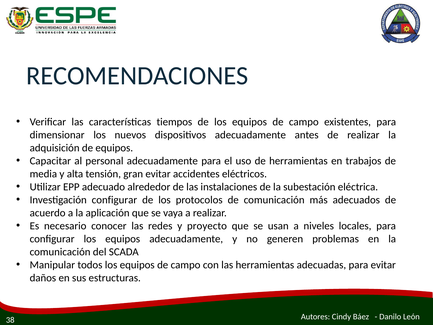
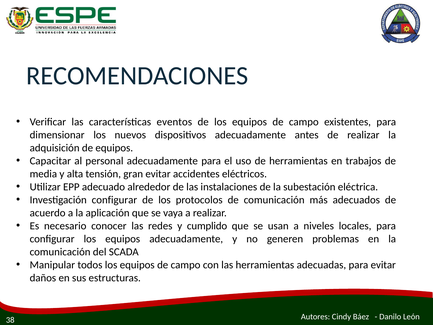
tiempos: tiempos -> eventos (174, 122)
proyecto: proyecto -> cumplido (207, 226)
